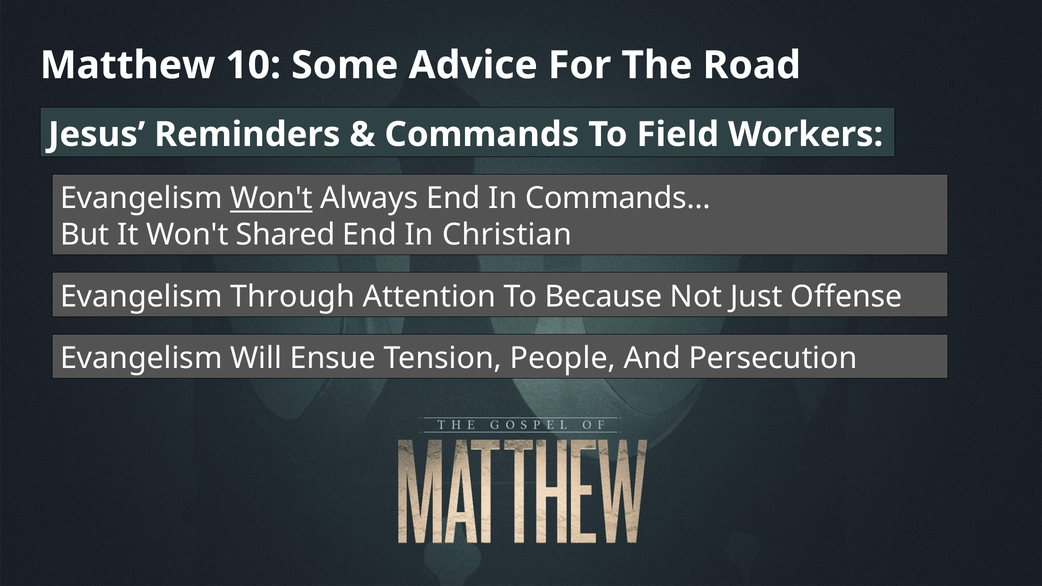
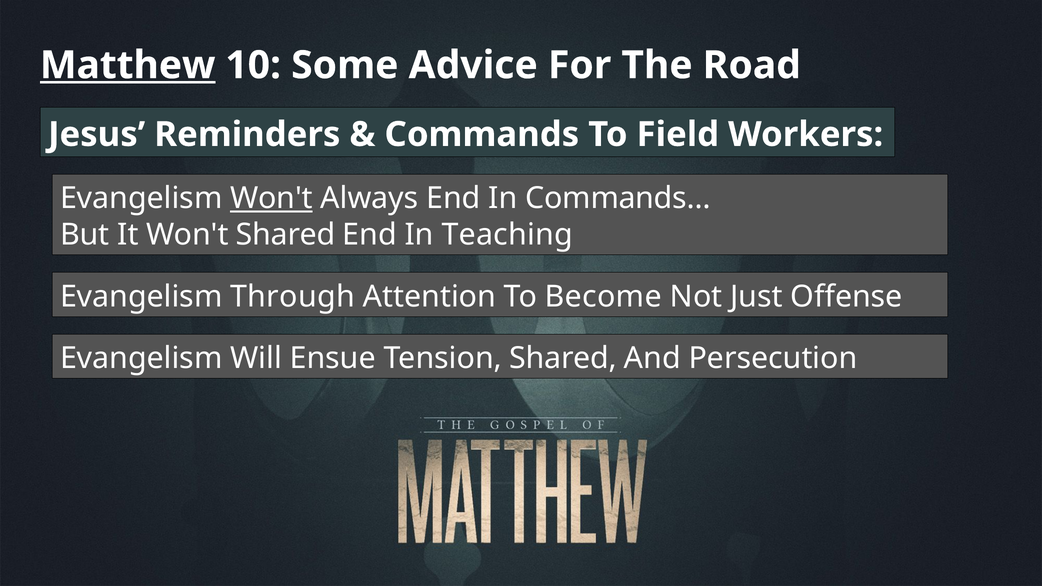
Matthew underline: none -> present (128, 65)
Christian: Christian -> Teaching (507, 235)
Because: Because -> Become (603, 297)
Tension People: People -> Shared (563, 358)
